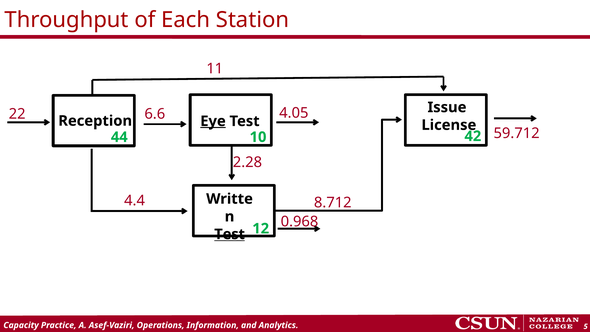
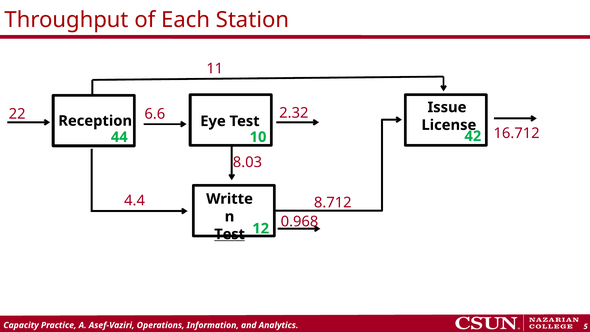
4.05: 4.05 -> 2.32 (294, 113)
Eye underline: present -> none (213, 121)
59.712: 59.712 -> 16.712 (517, 133)
2.28: 2.28 -> 8.03 (247, 162)
